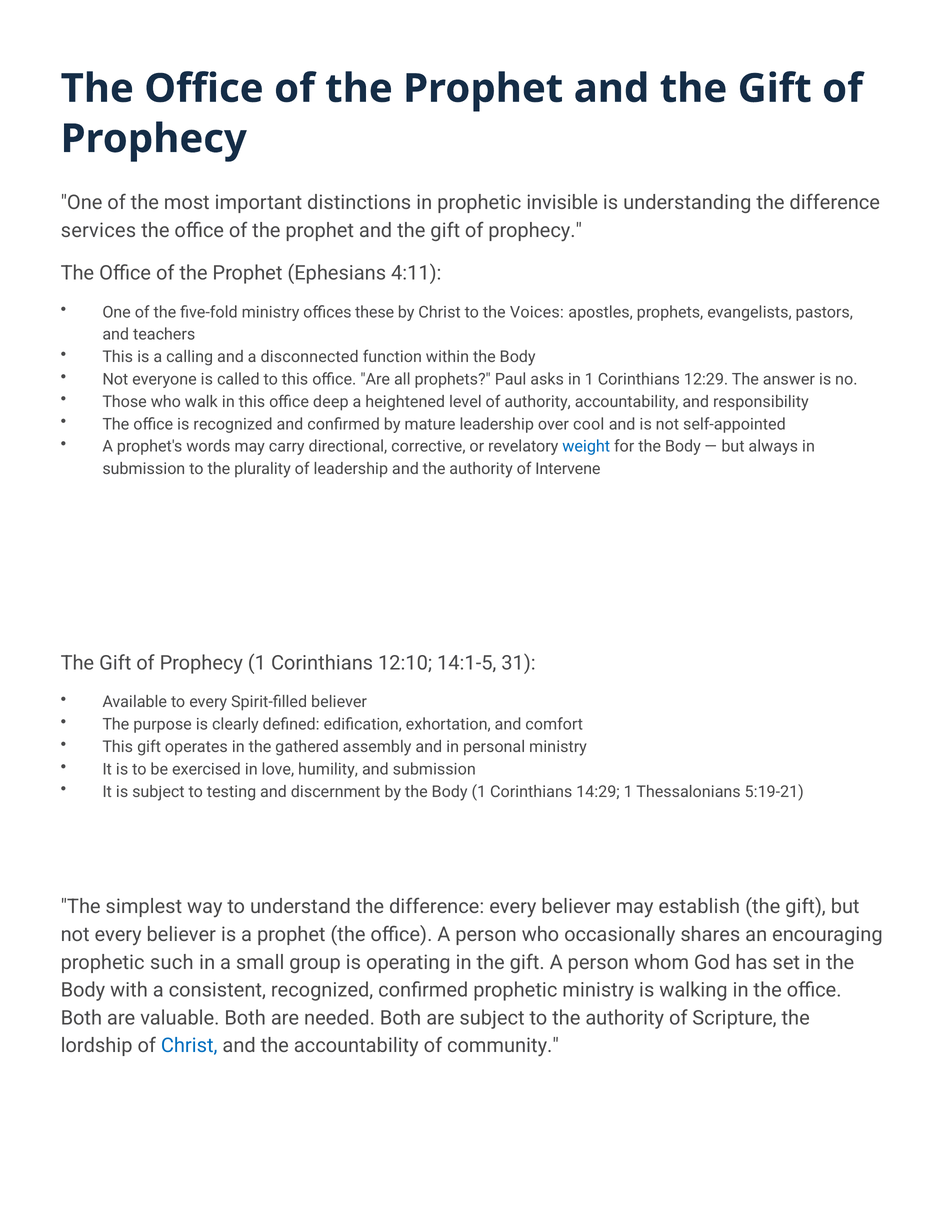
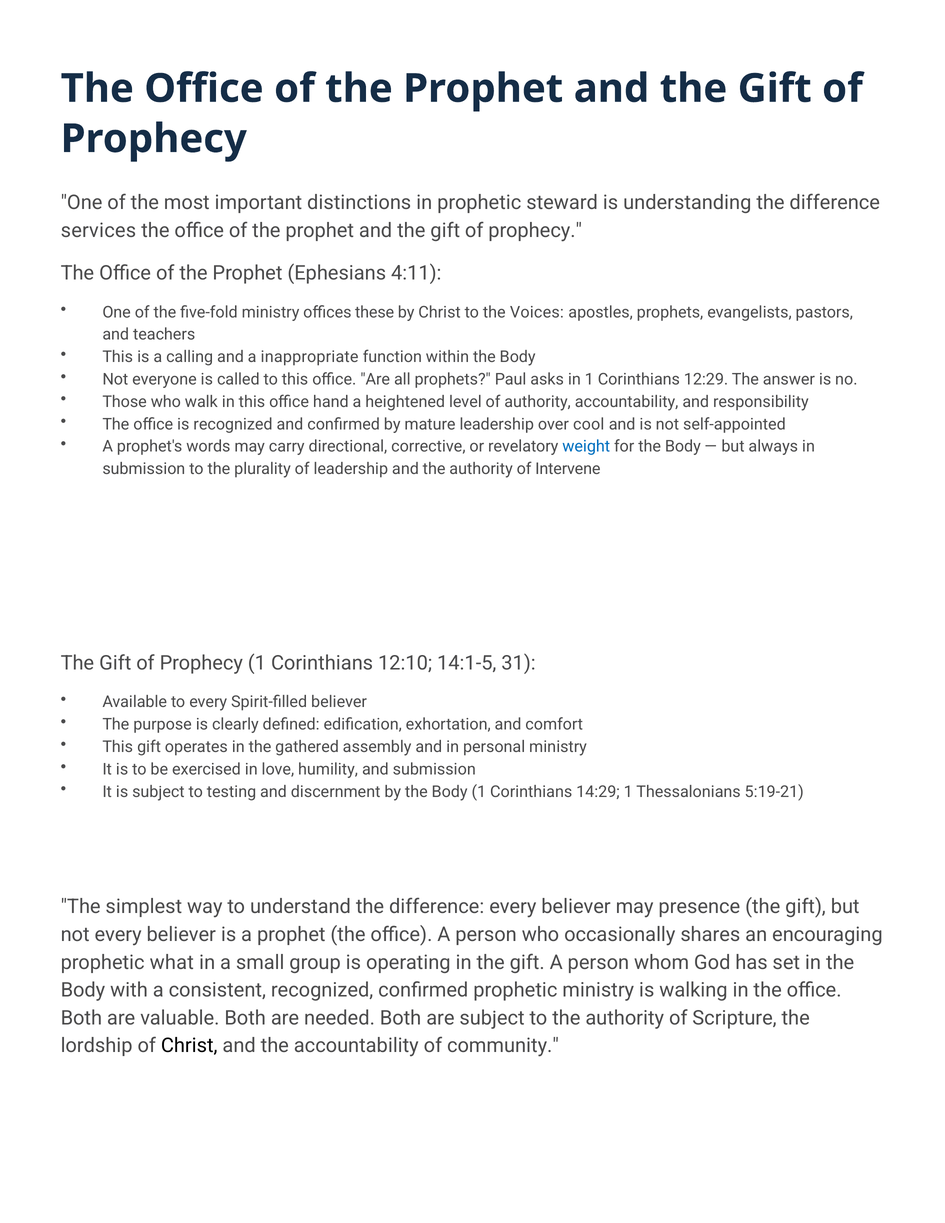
invisible: invisible -> steward (562, 203)
disconnected: disconnected -> inappropriate (310, 357)
deep: deep -> hand (331, 402)
establish: establish -> presence (699, 907)
such: such -> what (172, 962)
Christ colour: blue -> black (189, 1046)
